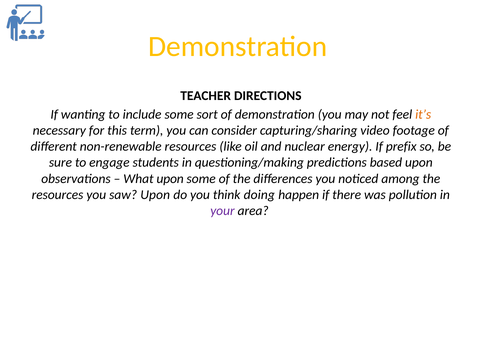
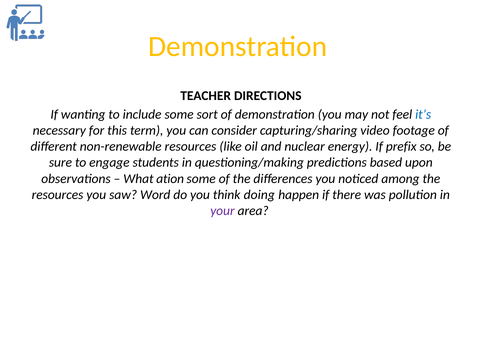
it’s colour: orange -> blue (423, 115)
What upon: upon -> ation (170, 179)
saw Upon: Upon -> Word (155, 195)
